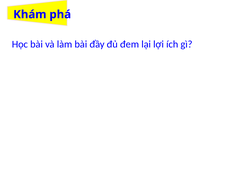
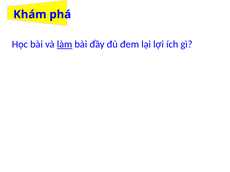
làm underline: none -> present (65, 44)
